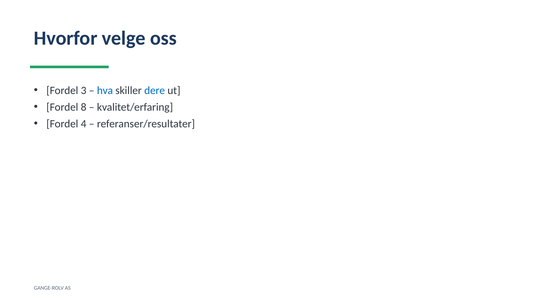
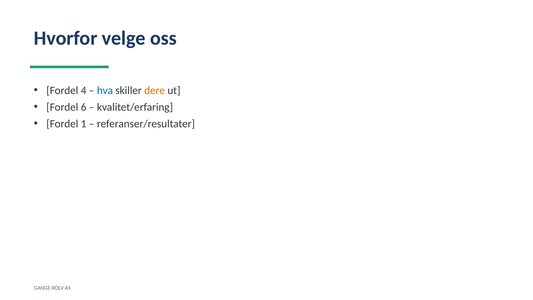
3: 3 -> 4 (84, 90)
dere colour: blue -> orange (155, 90)
8: 8 -> 6 (84, 107)
4: 4 -> 1 (84, 124)
